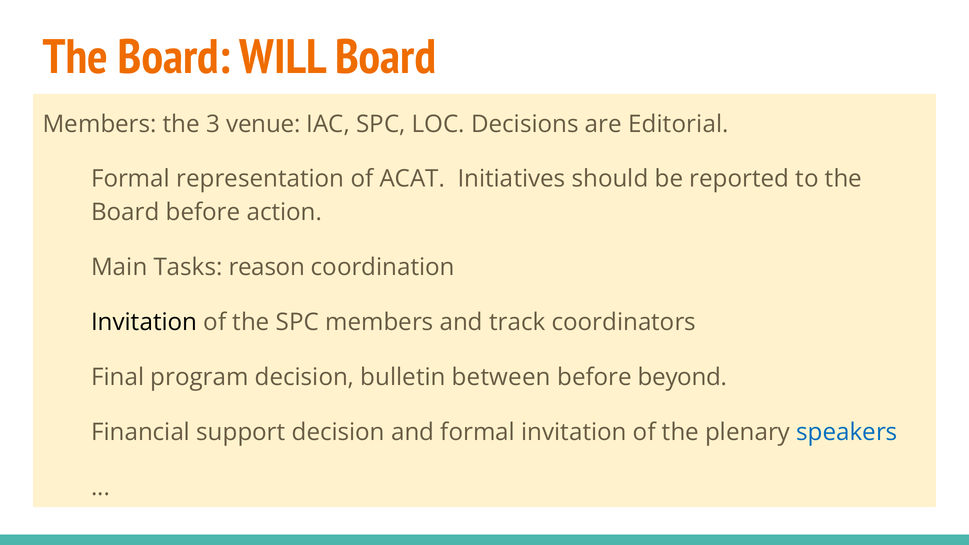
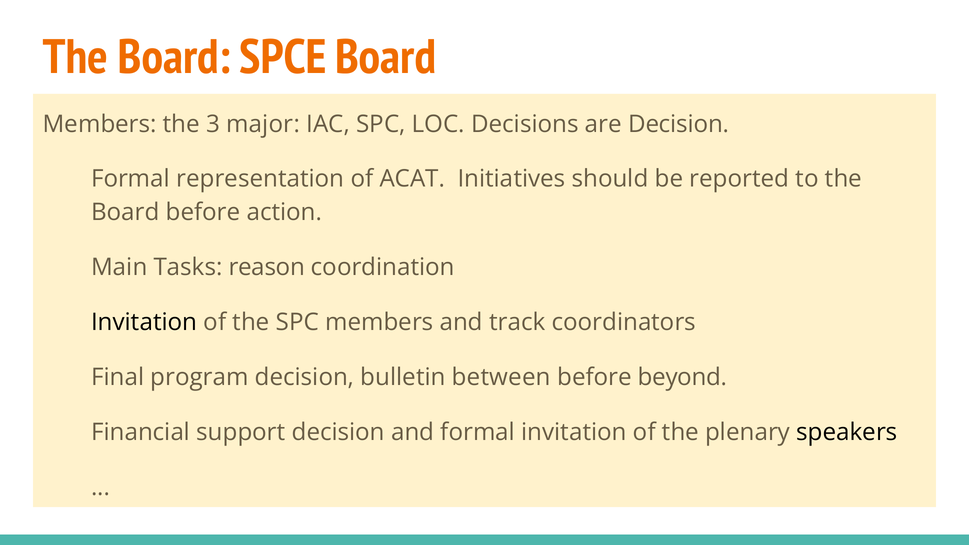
WILL: WILL -> SPCE (283, 57)
venue: venue -> major (263, 124)
are Editorial: Editorial -> Decision (679, 124)
speakers colour: blue -> black (847, 432)
